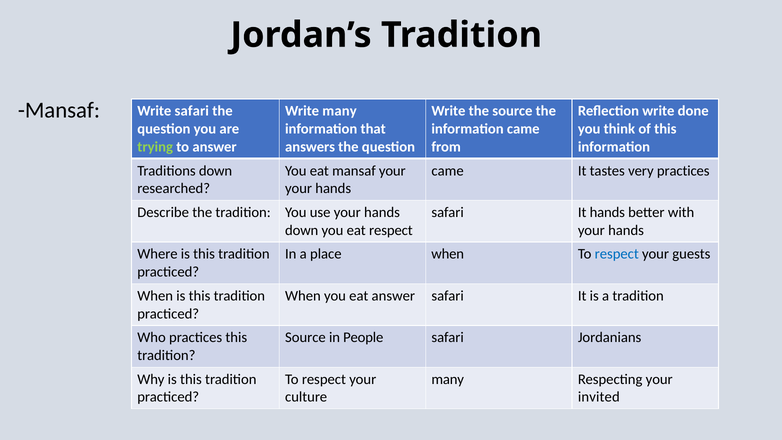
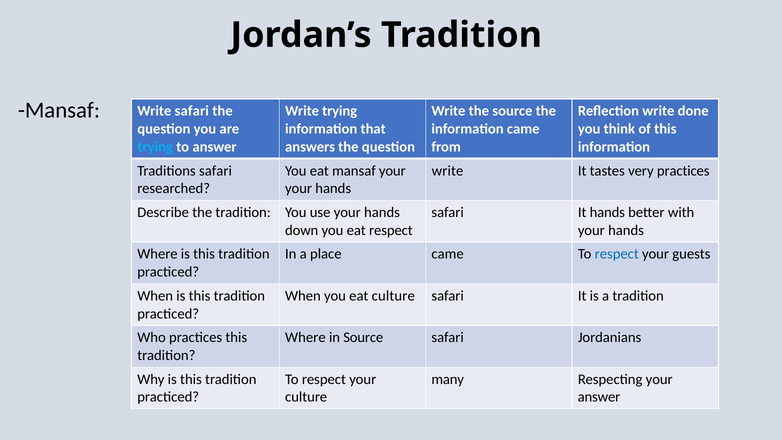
Write many: many -> trying (340, 111)
trying colour: light green -> light blue (155, 147)
Traditions down: down -> safari (215, 171)
came: came -> write (448, 171)
place when: when -> came (448, 254)
eat answer: answer -> culture (393, 296)
Source: Source -> Where (305, 337)
in People: People -> Source (363, 337)
invited: invited -> answer (599, 397)
